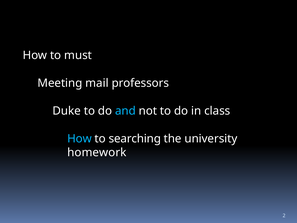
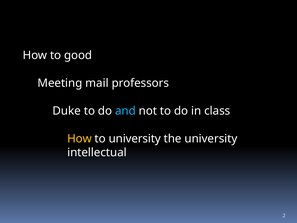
must: must -> good (78, 55)
How colour: light blue -> yellow (79, 138)
to searching: searching -> university (135, 138)
homework: homework -> intellectual (97, 152)
